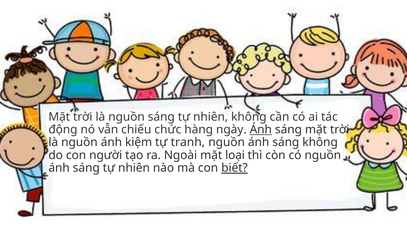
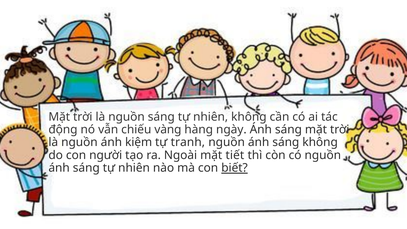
chức: chức -> vàng (168, 130)
Ánh underline: present -> none (261, 130)
loại: loại -> tiết (235, 155)
